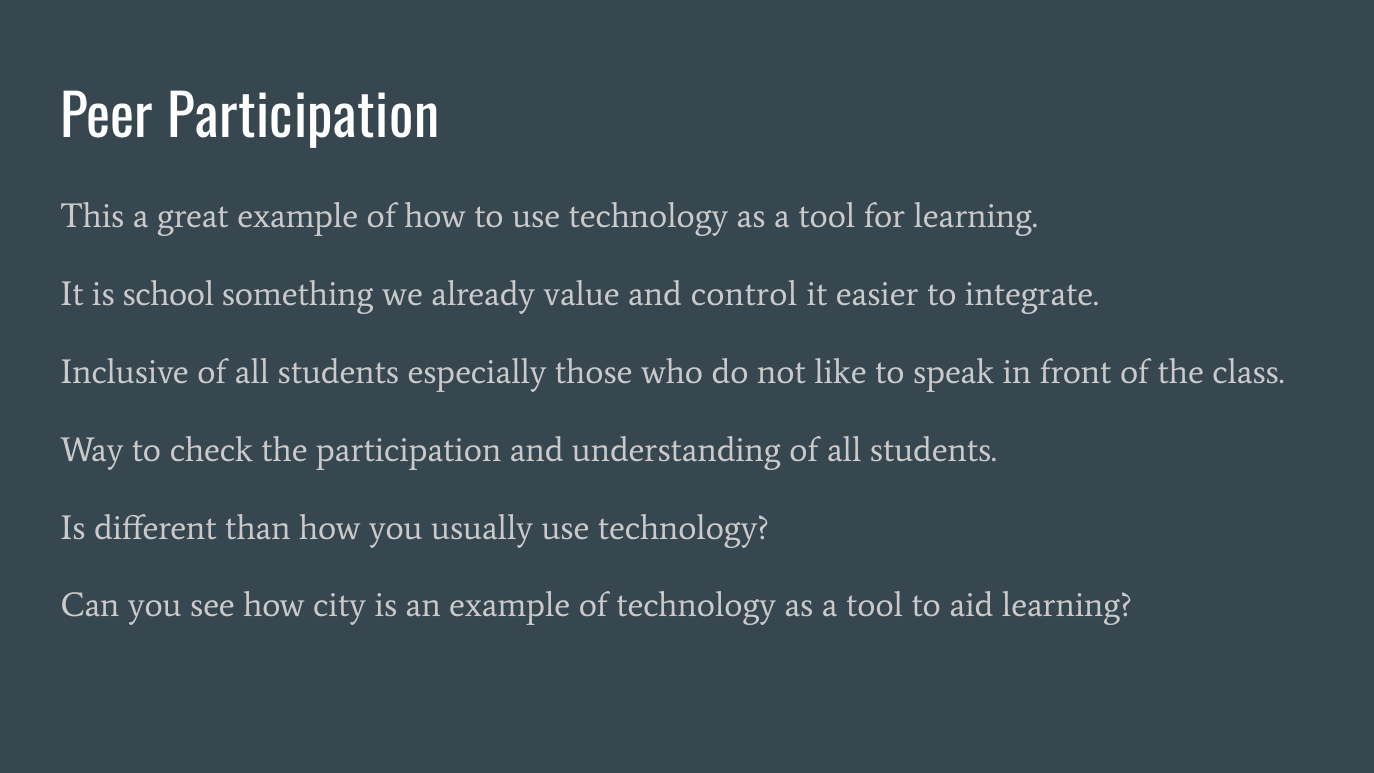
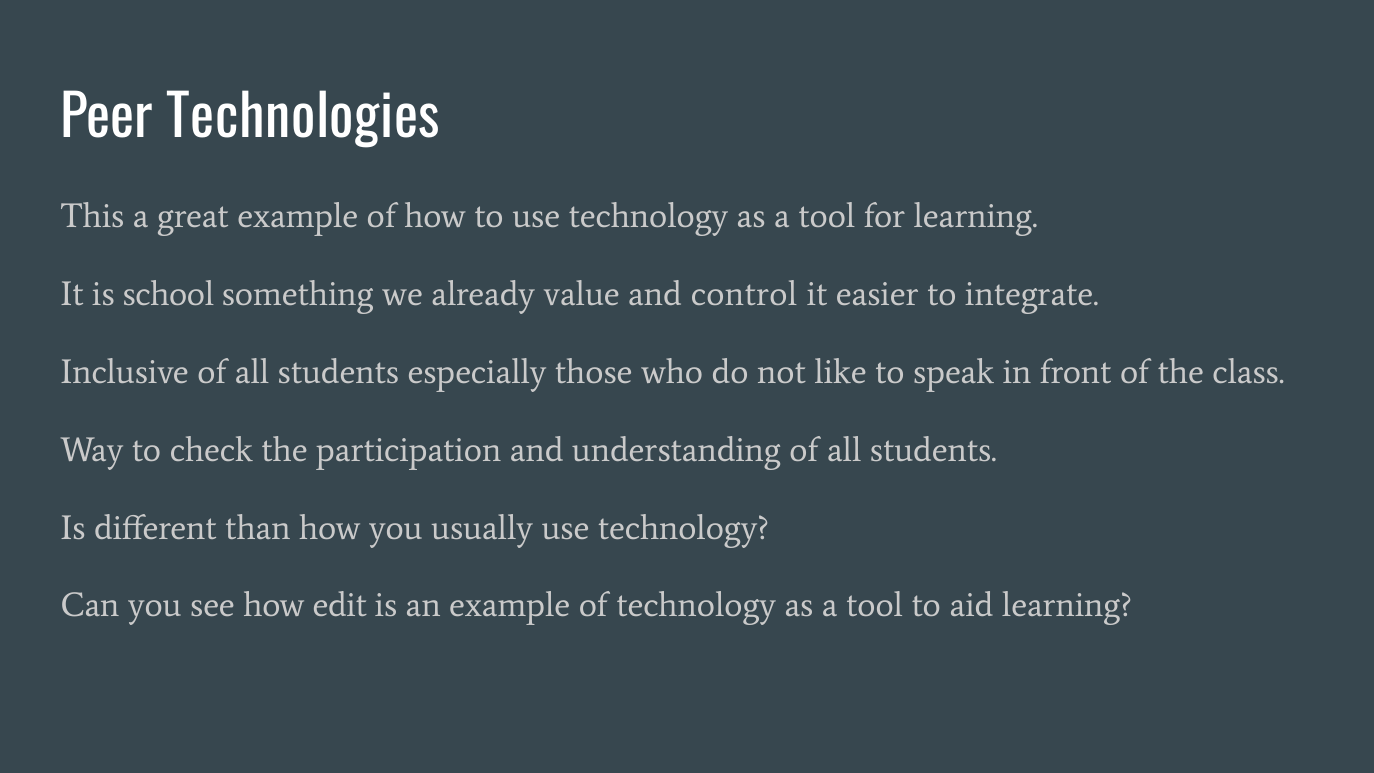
Peer Participation: Participation -> Technologies (303, 119)
city: city -> edit (340, 606)
